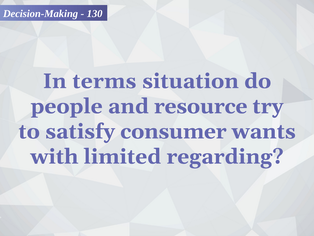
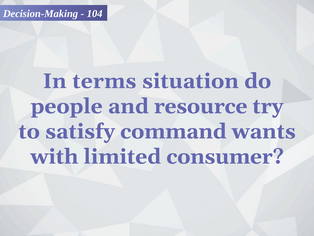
130: 130 -> 104 (95, 14)
consumer: consumer -> command (173, 131)
regarding: regarding -> consumer (225, 156)
